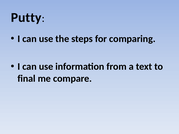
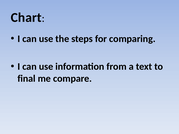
Putty: Putty -> Chart (26, 18)
